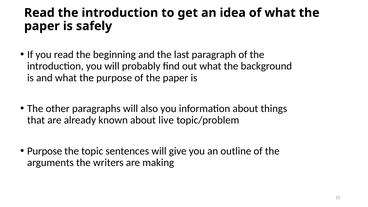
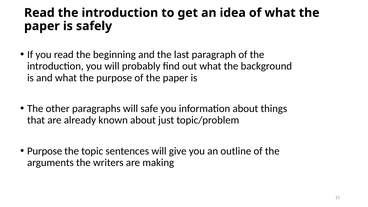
also: also -> safe (149, 109)
live: live -> just (166, 120)
